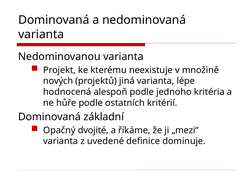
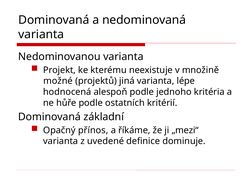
nových: nových -> možné (58, 81)
dvojité: dvojité -> přínos (93, 130)
